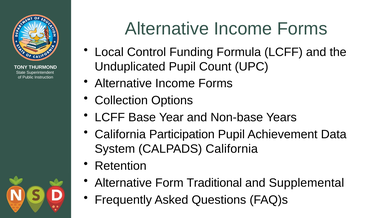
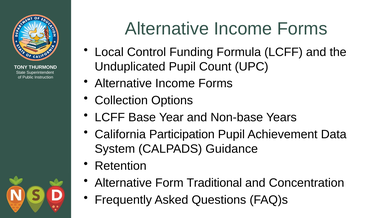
CALPADS California: California -> Guidance (232, 149)
Supplemental: Supplemental -> Concentration (307, 183)
